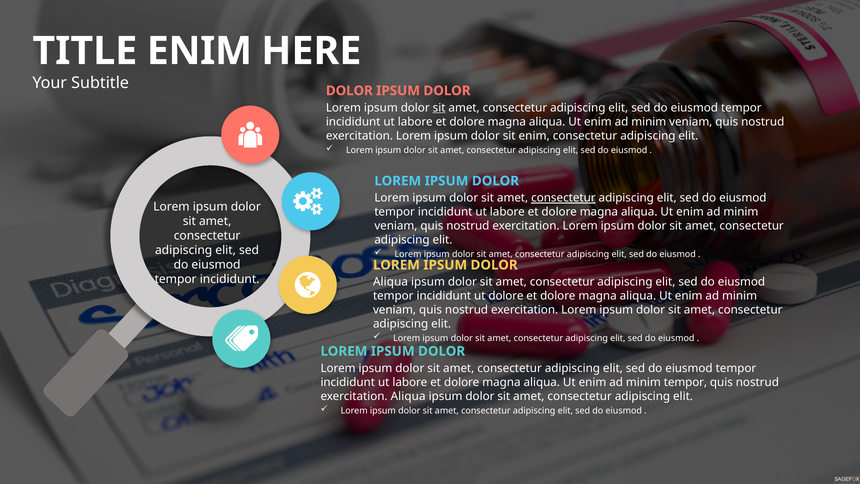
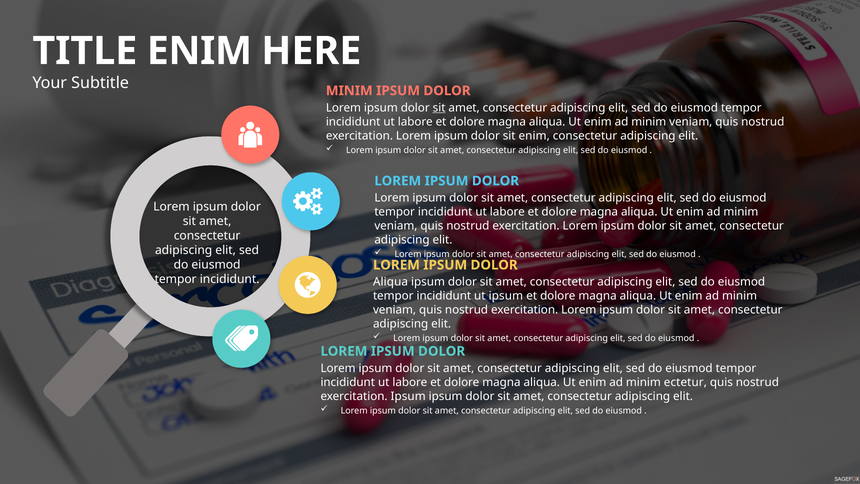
DOLOR: DOLOR -> MINIM (349, 91)
consectetur underline: present -> none (563, 198)
ut dolore: dolore -> ipsum (506, 296)
minim tempor: tempor -> ectetur (685, 382)
exercitation Aliqua: Aliqua -> Ipsum (408, 396)
